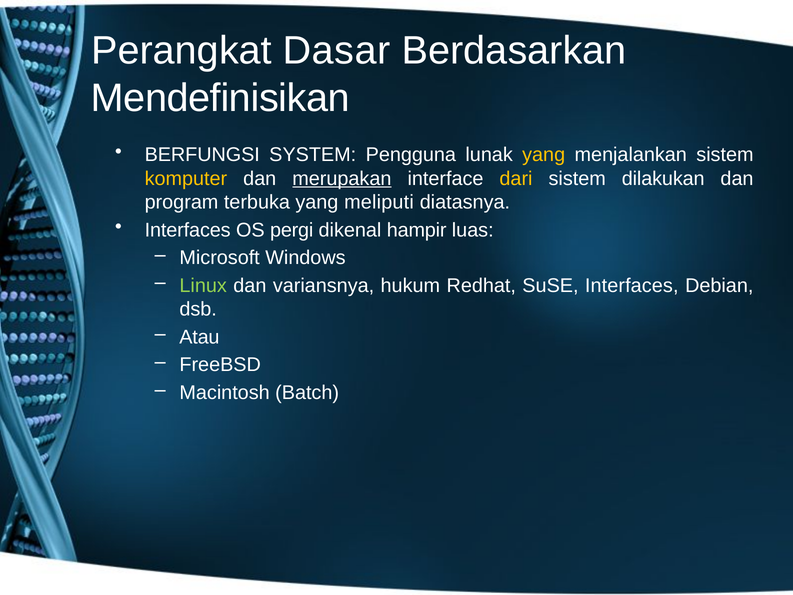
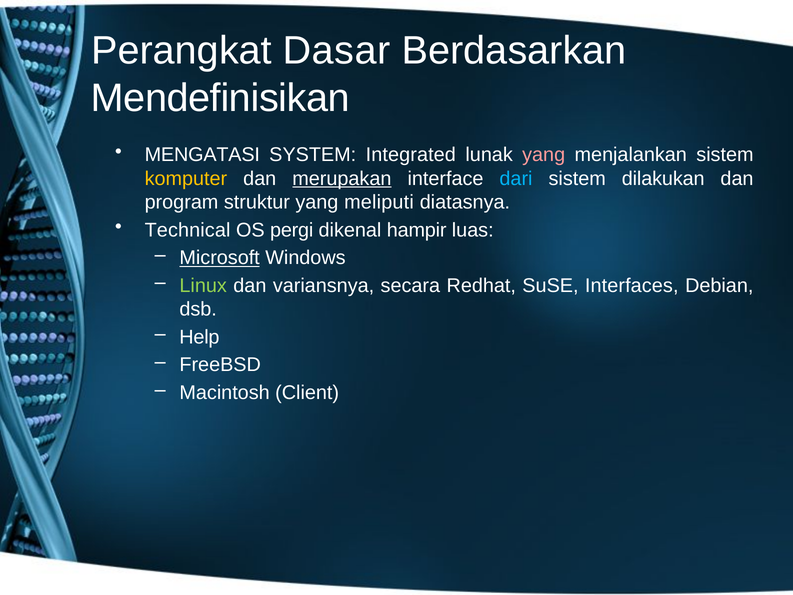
BERFUNGSI: BERFUNGSI -> MENGATASI (202, 155)
Pengguna: Pengguna -> Integrated (411, 155)
yang colour: yellow -> pink (544, 155)
dari colour: yellow -> light blue (516, 178)
terbuka: terbuka -> struktur (257, 202)
Interfaces: Interfaces -> Technical (188, 230)
Microsoft underline: none -> present (220, 258)
hukum: hukum -> secara (410, 285)
Atau: Atau -> Help (199, 337)
Batch: Batch -> Client (307, 393)
